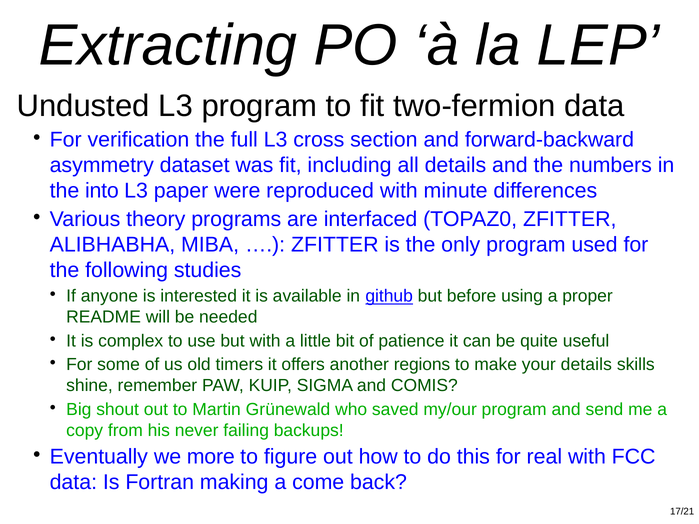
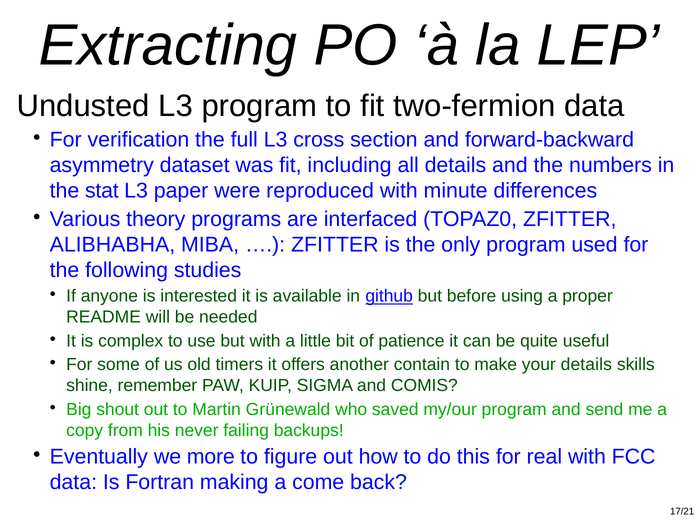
into: into -> stat (102, 191)
regions: regions -> contain (422, 365)
